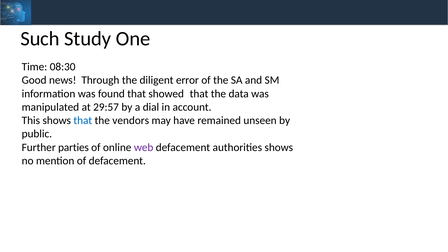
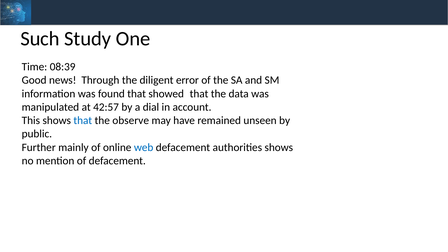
08:30: 08:30 -> 08:39 (63, 67)
29:57: 29:57 -> 42:57 (106, 107)
vendors: vendors -> observe (131, 121)
parties: parties -> mainly (73, 147)
web colour: purple -> blue (144, 147)
